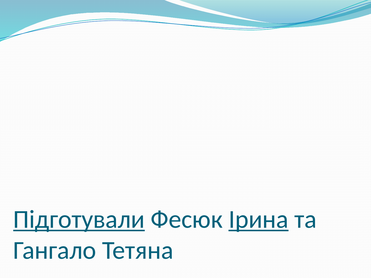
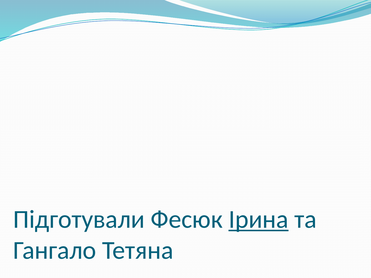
Підготували underline: present -> none (79, 220)
